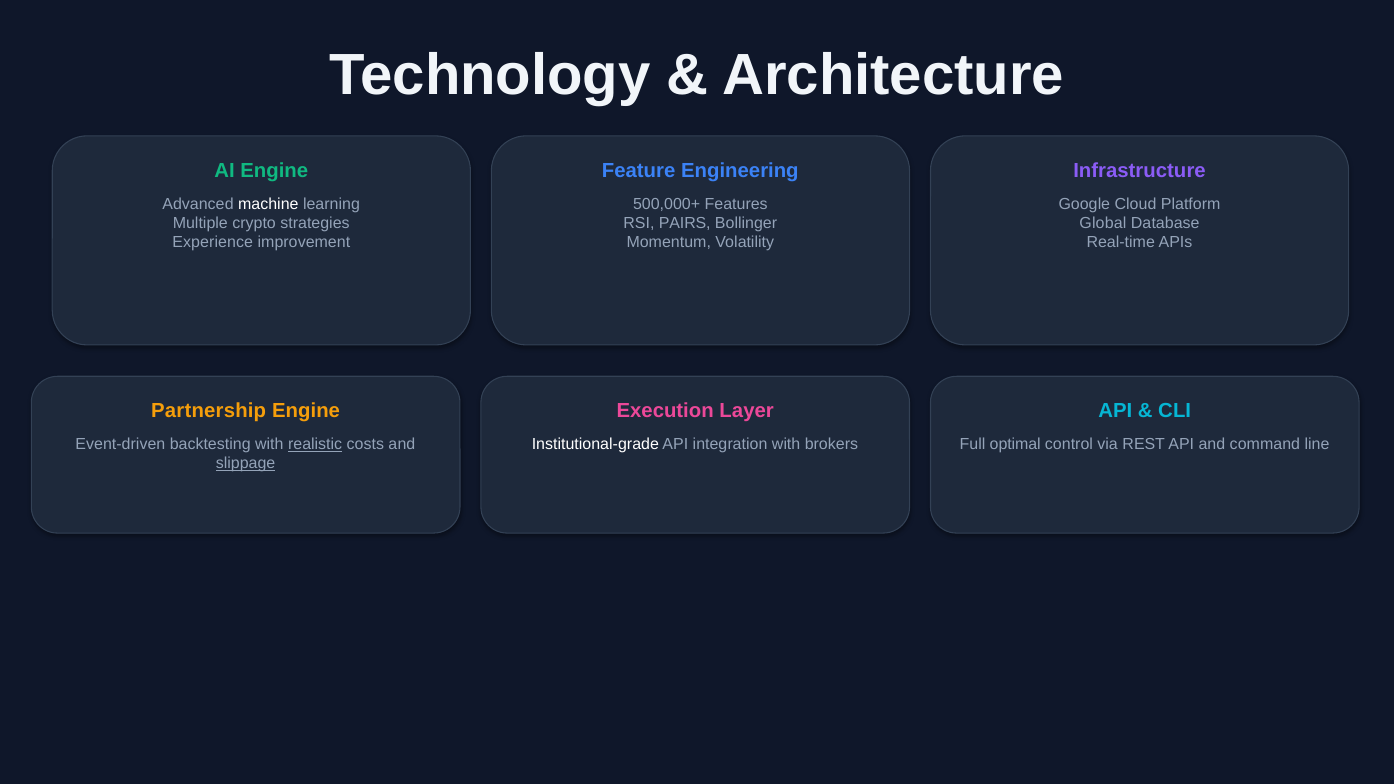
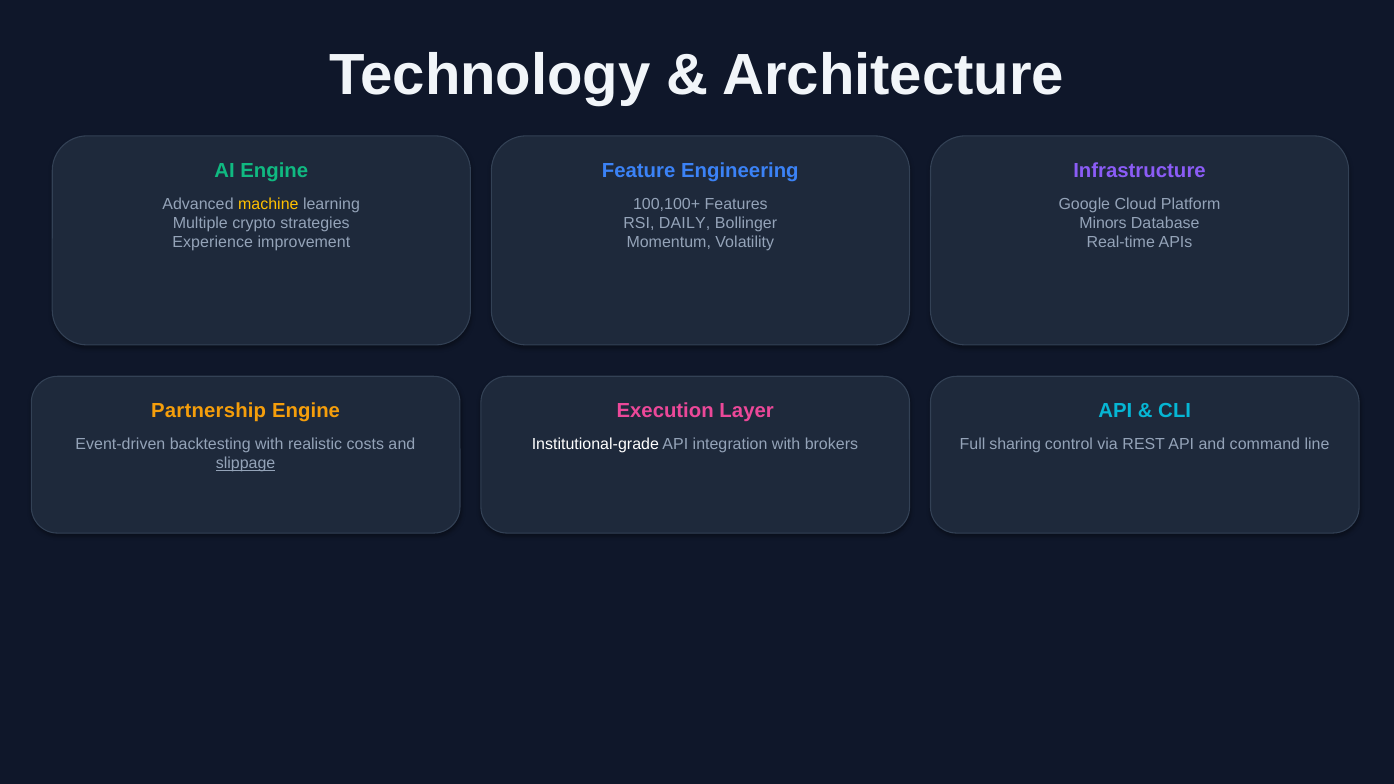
machine colour: white -> yellow (268, 204)
500,000+: 500,000+ -> 100,100+ (667, 204)
PAIRS: PAIRS -> DAILY (685, 223)
Global: Global -> Minors (1103, 223)
realistic underline: present -> none (315, 444)
optimal: optimal -> sharing (1015, 444)
